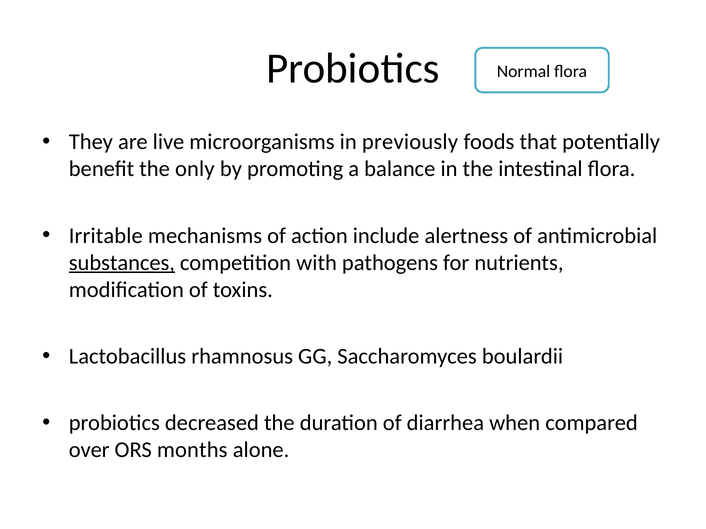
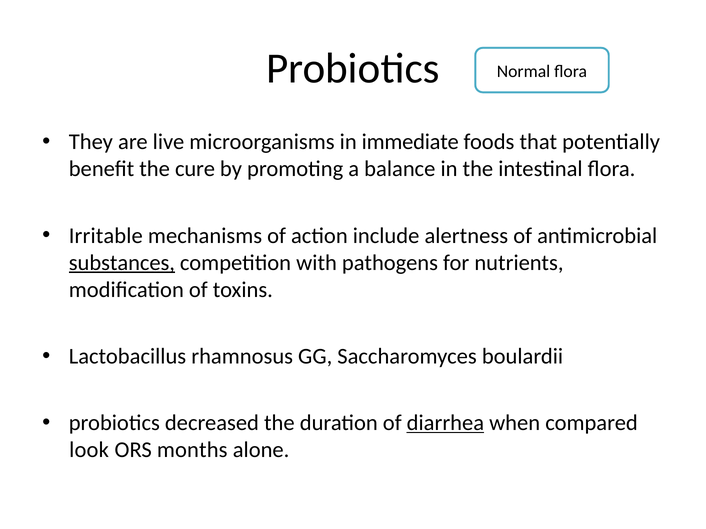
previously: previously -> immediate (410, 142)
only: only -> cure (195, 169)
diarrhea underline: none -> present (445, 423)
over: over -> look (89, 450)
